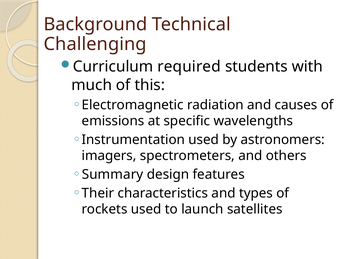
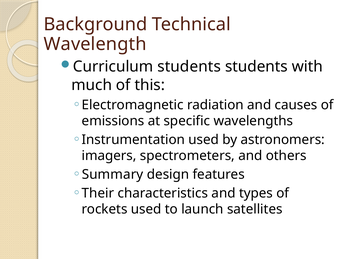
Challenging: Challenging -> Wavelength (95, 44)
Curriculum required: required -> students (189, 67)
